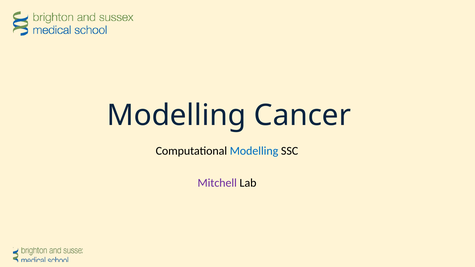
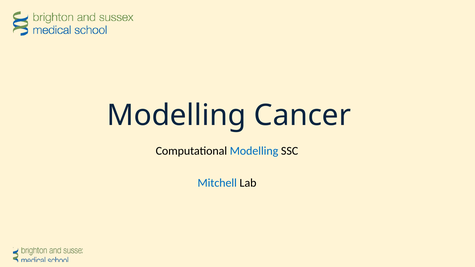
Mitchell colour: purple -> blue (217, 183)
